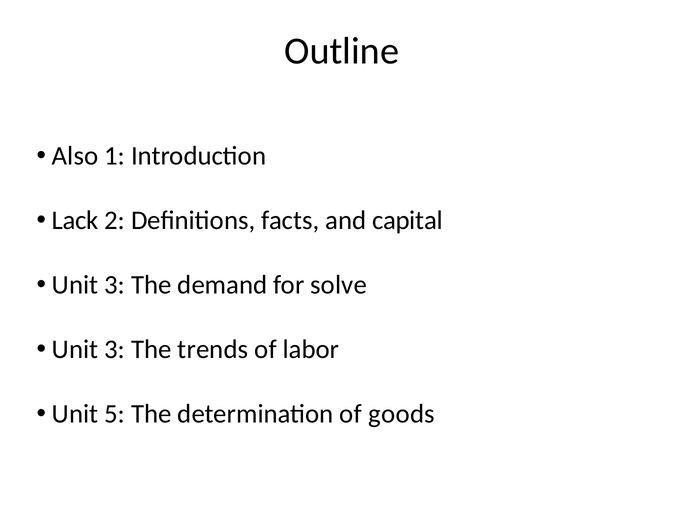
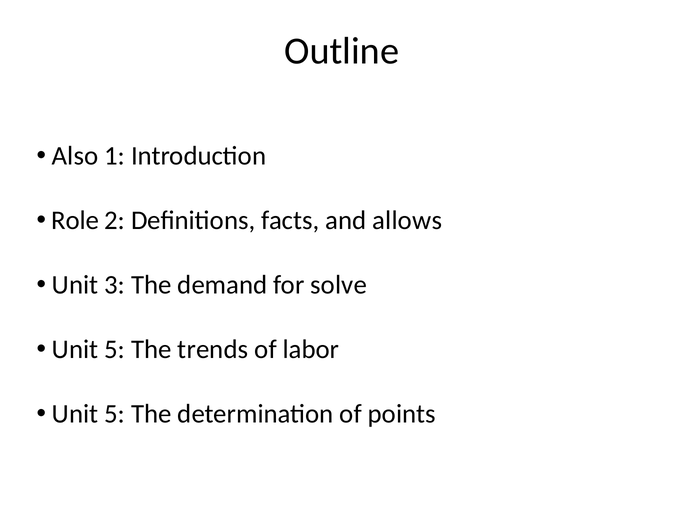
Lack: Lack -> Role (75, 220)
capital: capital -> allows (407, 220)
3: 3 -> 5 (115, 349)
goods: goods -> points (402, 414)
